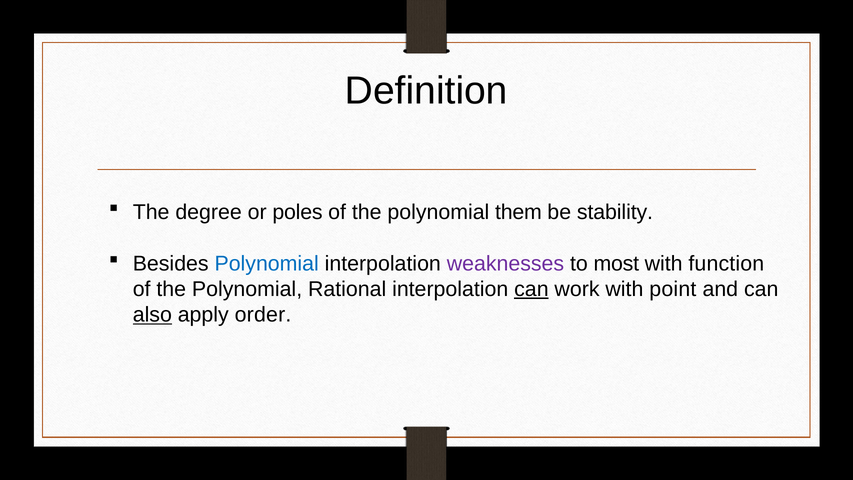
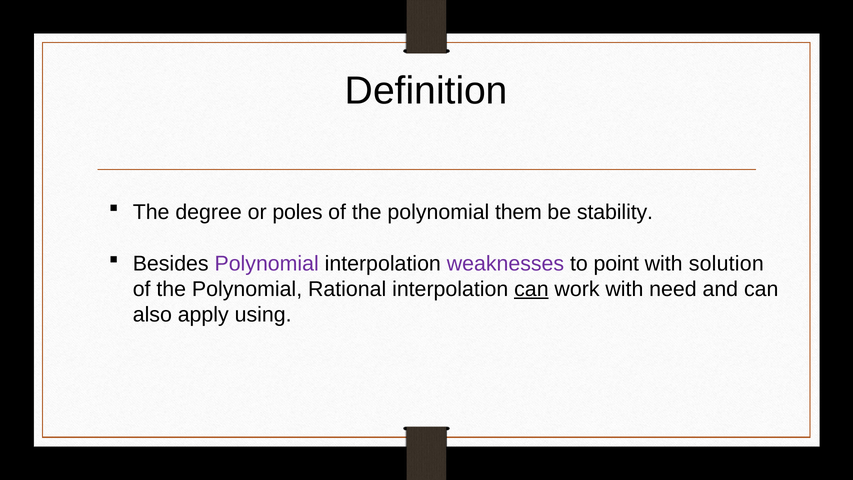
Polynomial colour: blue -> purple (267, 263)
most: most -> point (616, 263)
function: function -> solution (726, 263)
point: point -> need (673, 289)
also underline: present -> none (152, 315)
order: order -> using (263, 315)
